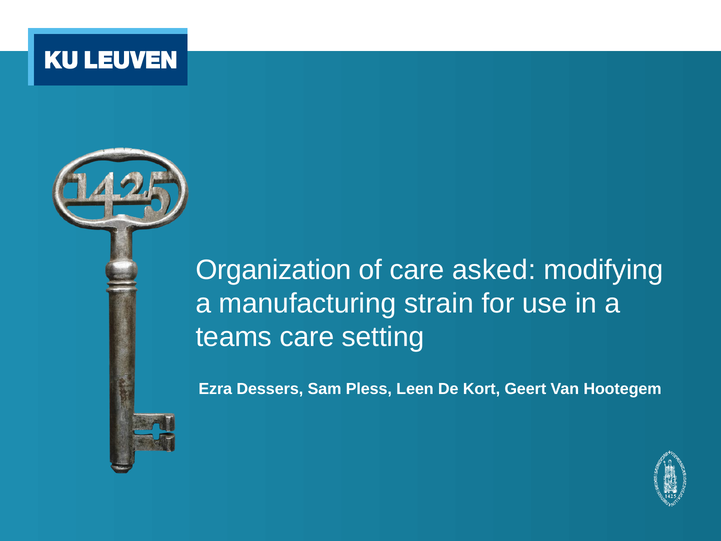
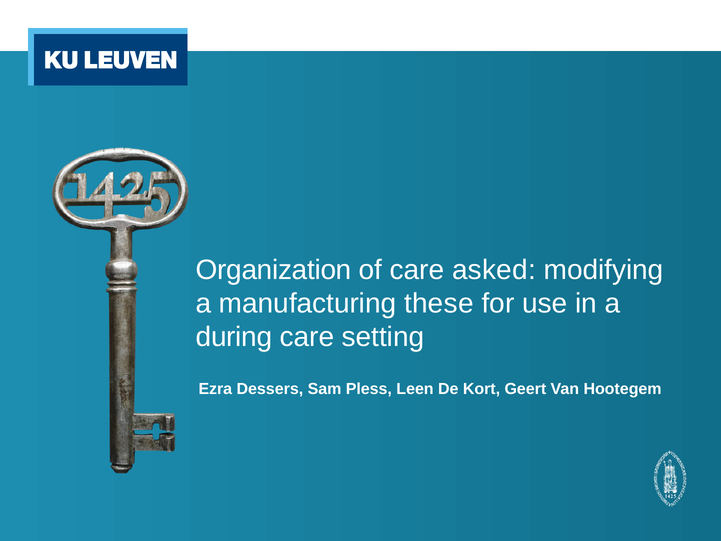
strain: strain -> these (439, 303)
teams: teams -> during (234, 337)
